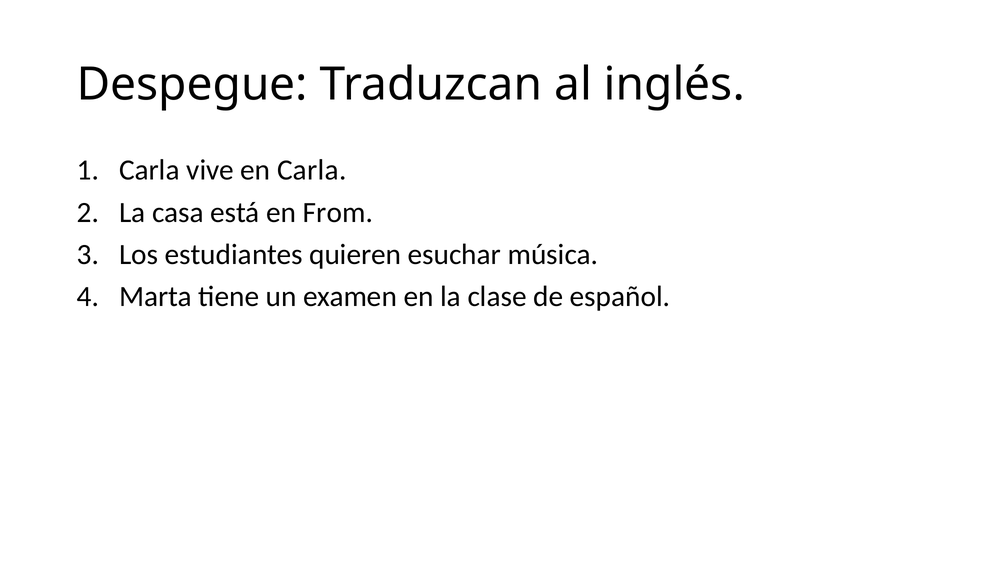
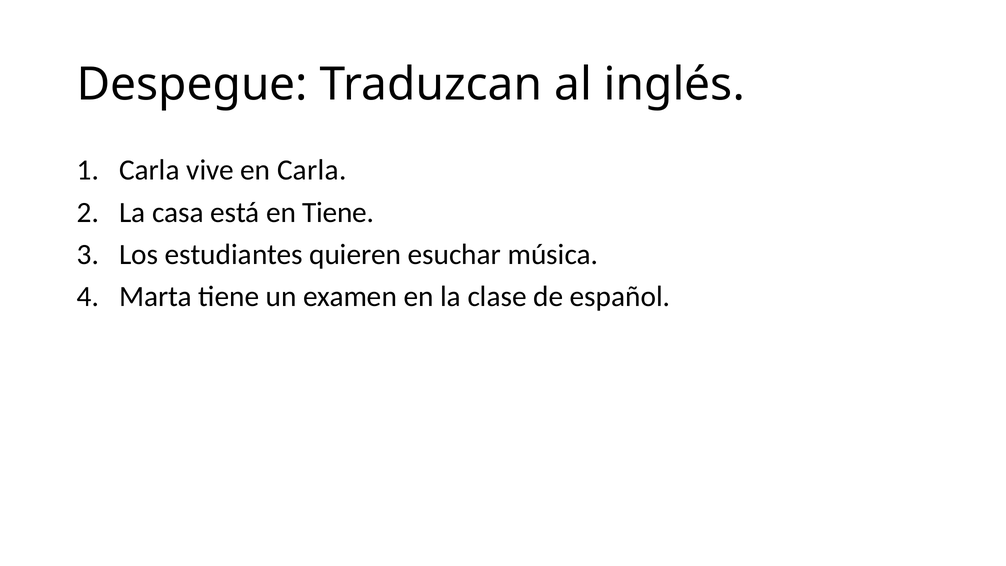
en From: From -> Tiene (338, 212)
